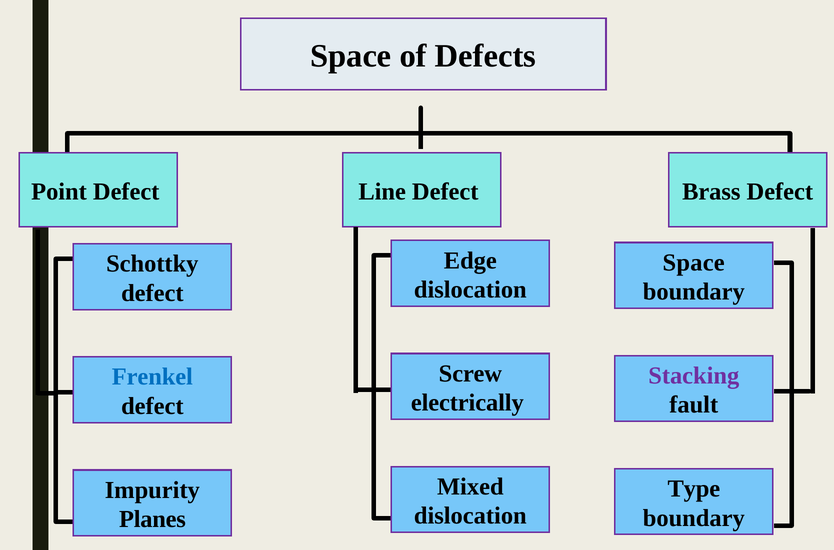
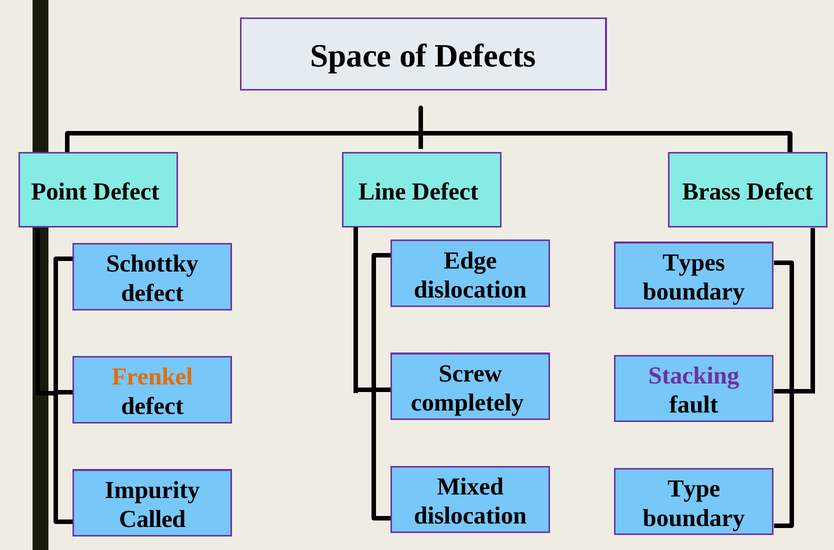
Space: Space -> Types (694, 263)
Frenkel colour: blue -> orange (152, 377)
electrically: electrically -> completely (467, 403)
Planes: Planes -> Called (152, 520)
